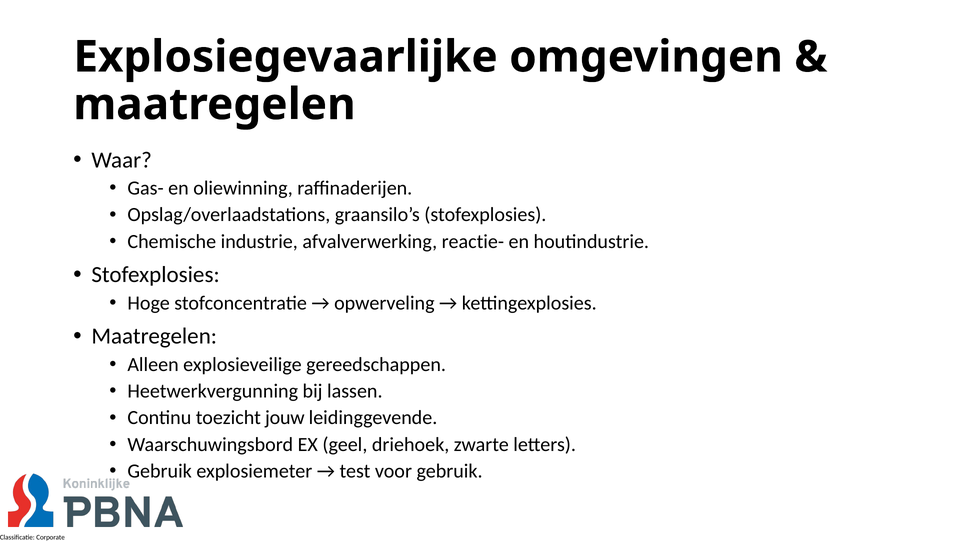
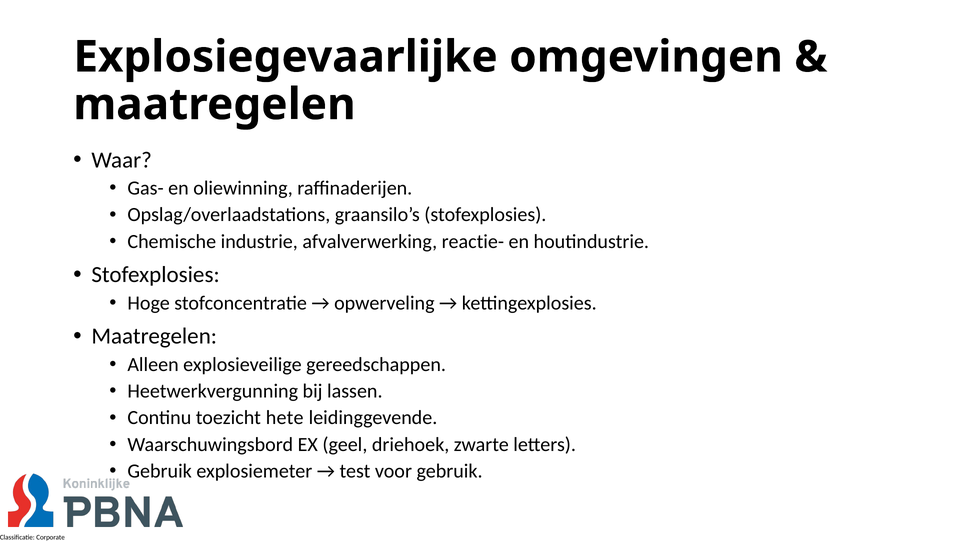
jouw: jouw -> hete (285, 418)
